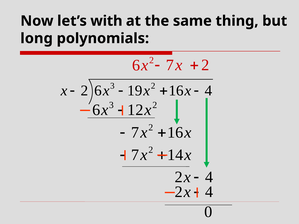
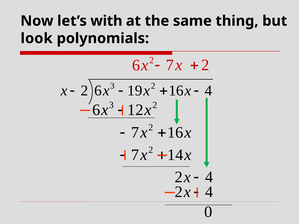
long: long -> look (37, 38)
